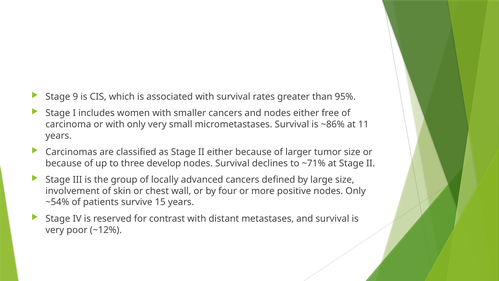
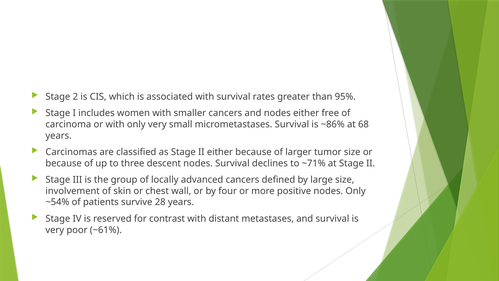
9: 9 -> 2 (75, 97)
11: 11 -> 68 (363, 124)
develop: develop -> descent (164, 163)
15: 15 -> 28 (160, 202)
~12%: ~12% -> ~61% (106, 230)
